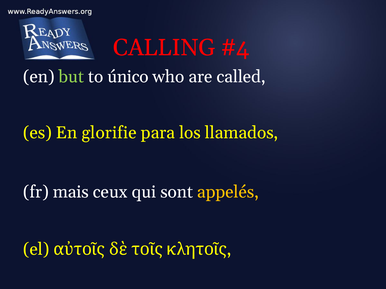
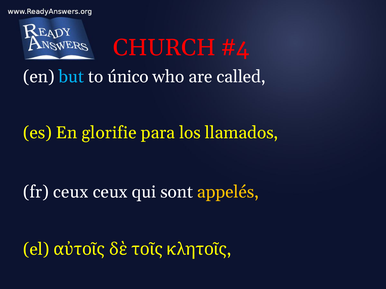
CALLING: CALLING -> CHURCH (164, 48)
but colour: light green -> light blue (71, 77)
fr mais: mais -> ceux (71, 192)
